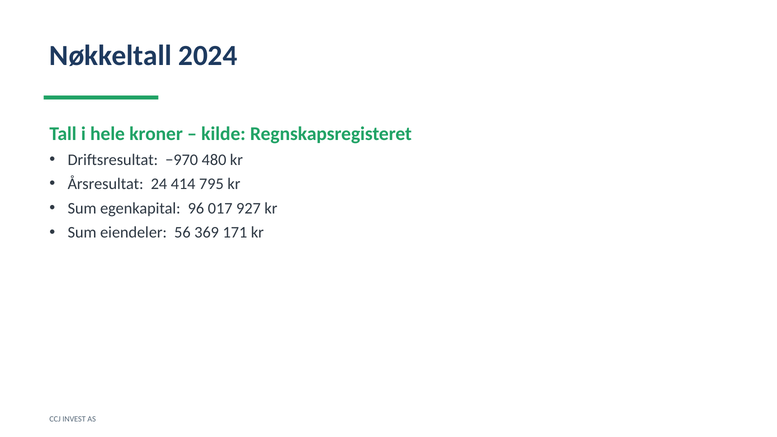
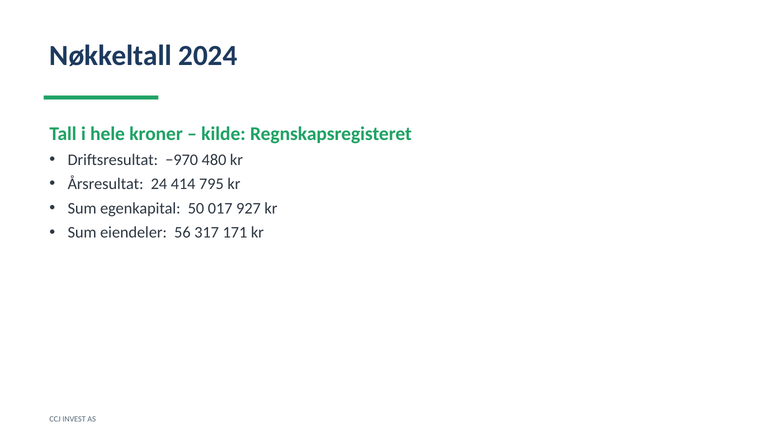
96: 96 -> 50 (196, 208)
369: 369 -> 317 (207, 233)
